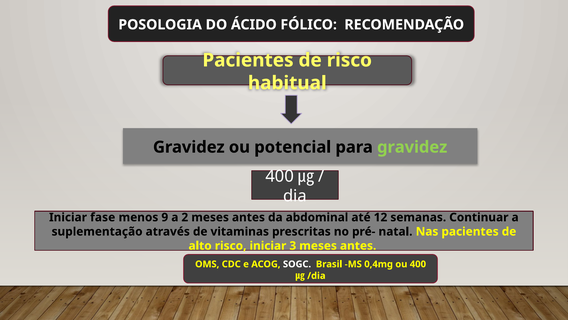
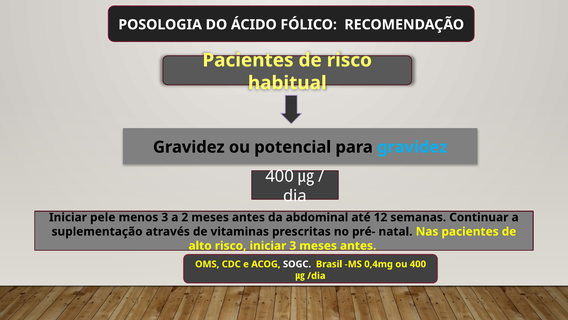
gravidez colour: light green -> light blue (412, 147)
fase: fase -> pele (103, 217)
menos 9: 9 -> 3 (165, 217)
